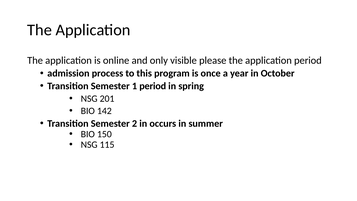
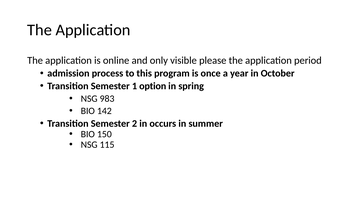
1 period: period -> option (153, 86)
201: 201 -> 983 (107, 98)
